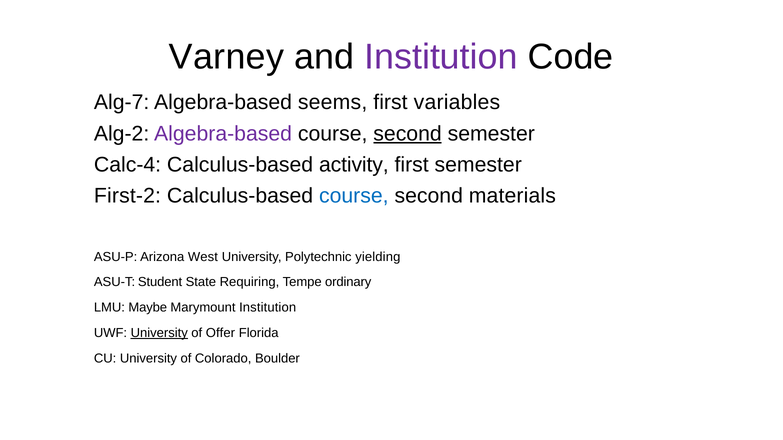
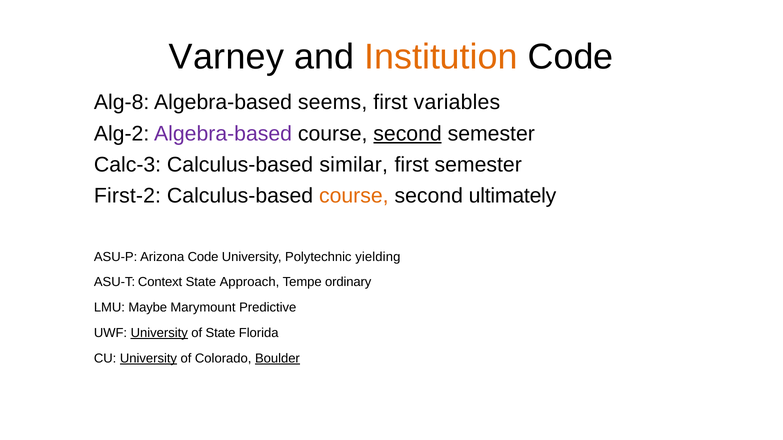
Institution colour: purple -> orange (441, 57)
Alg-7: Alg-7 -> Alg-8 (122, 103)
Calc-4: Calc-4 -> Calc-3 (128, 165)
activity: activity -> similar (354, 165)
course colour: blue -> orange (354, 196)
materials: materials -> ultimately (513, 196)
Arizona West: West -> Code (203, 257)
Student: Student -> Context (160, 282)
Requiring: Requiring -> Approach (249, 282)
Marymount Institution: Institution -> Predictive (268, 308)
of Offer: Offer -> State (221, 333)
University underline: none -> present (148, 359)
Boulder underline: none -> present (277, 359)
